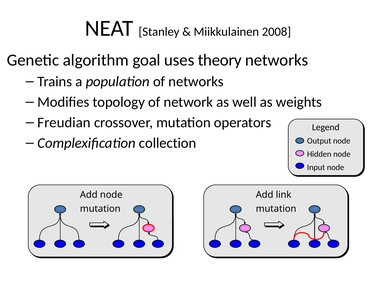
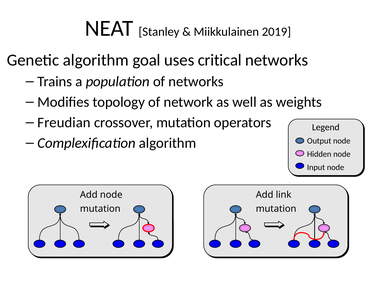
2008: 2008 -> 2019 (276, 32)
theory: theory -> critical (220, 60)
Complexification collection: collection -> algorithm (168, 143)
